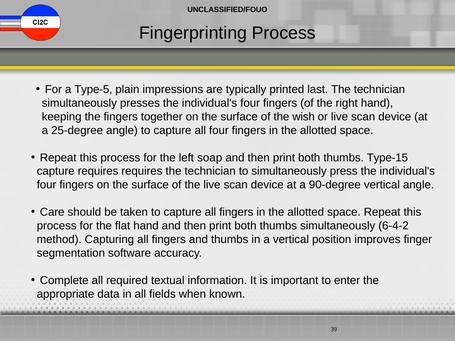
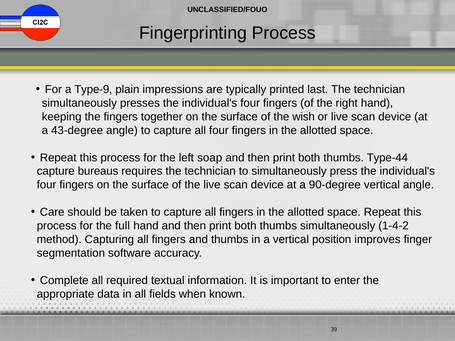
Type-5: Type-5 -> Type-9 (93, 89)
25-degree: 25-degree -> 43-degree (77, 130)
Type-15: Type-15 -> Type-44 (387, 158)
capture requires: requires -> bureaus (98, 171)
flat: flat -> full (123, 226)
6-4-2: 6-4-2 -> 1-4-2 (394, 226)
